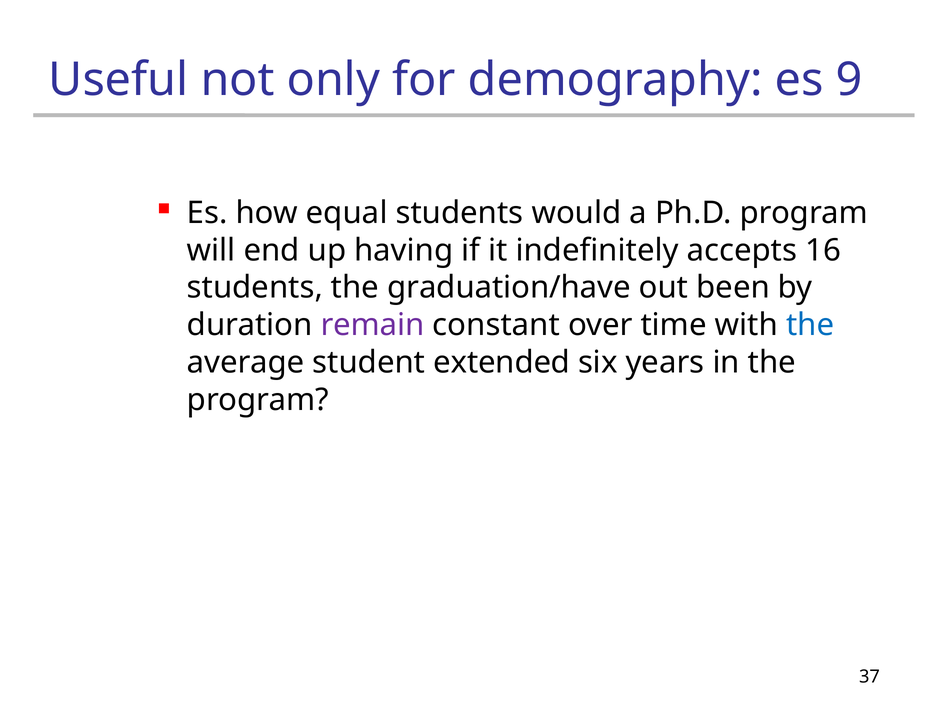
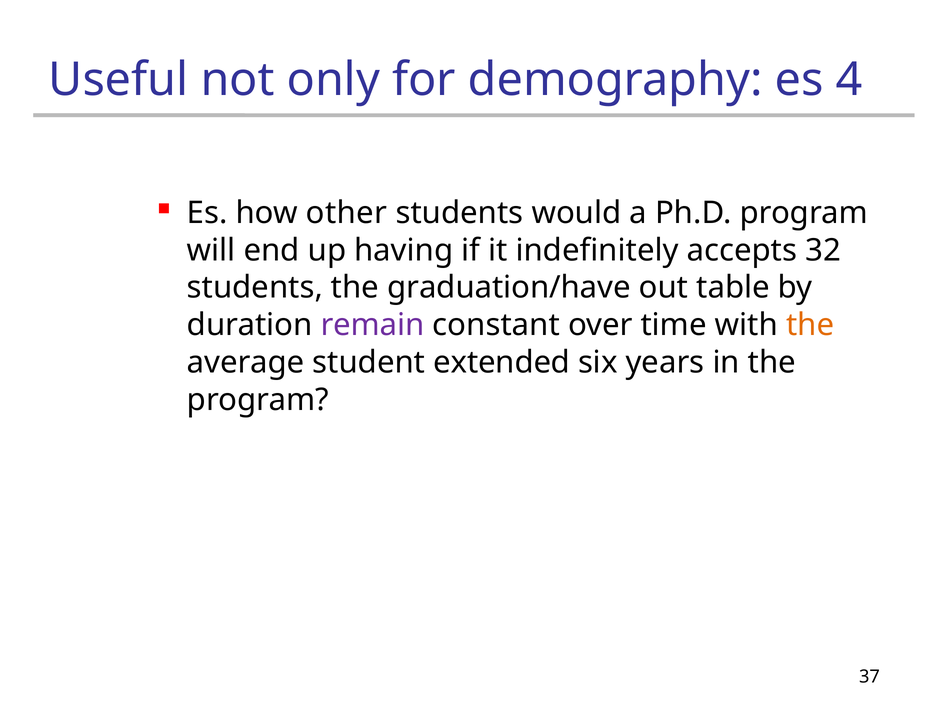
9: 9 -> 4 (849, 80)
equal: equal -> other (347, 213)
16: 16 -> 32 (823, 250)
been: been -> table (733, 288)
the colour: blue -> orange (810, 325)
